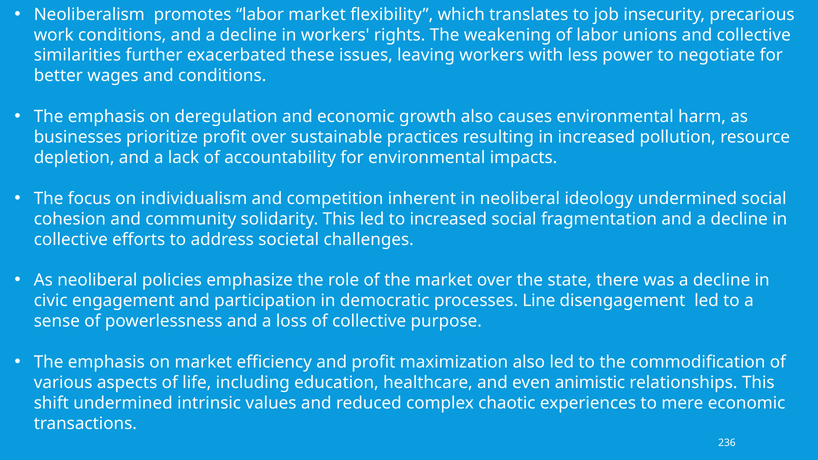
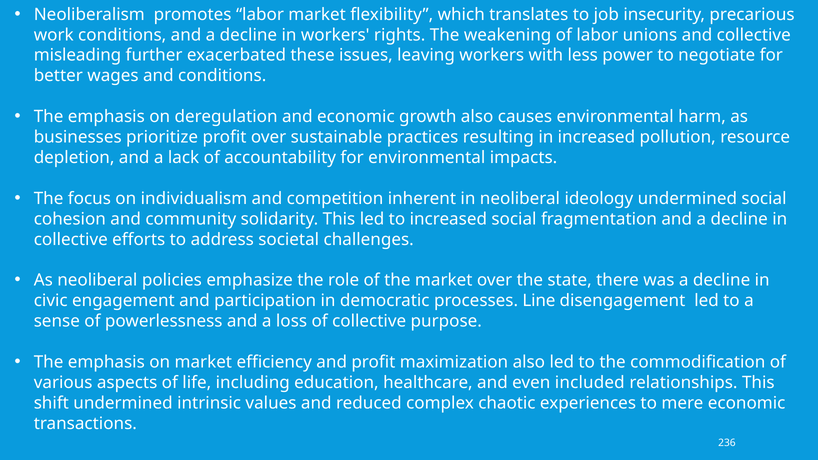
similarities: similarities -> misleading (78, 55)
animistic: animistic -> included (590, 383)
